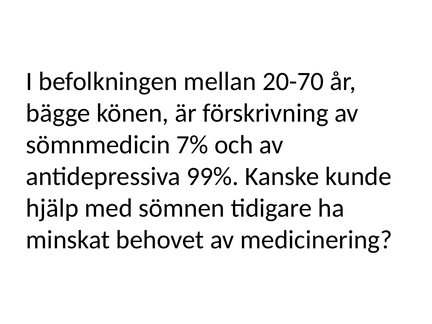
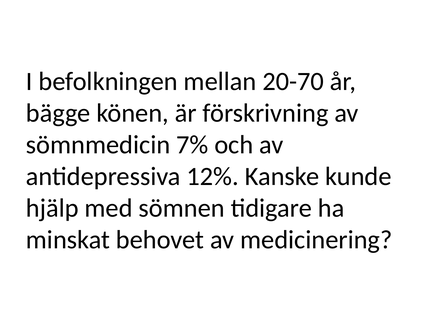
99%: 99% -> 12% (213, 177)
